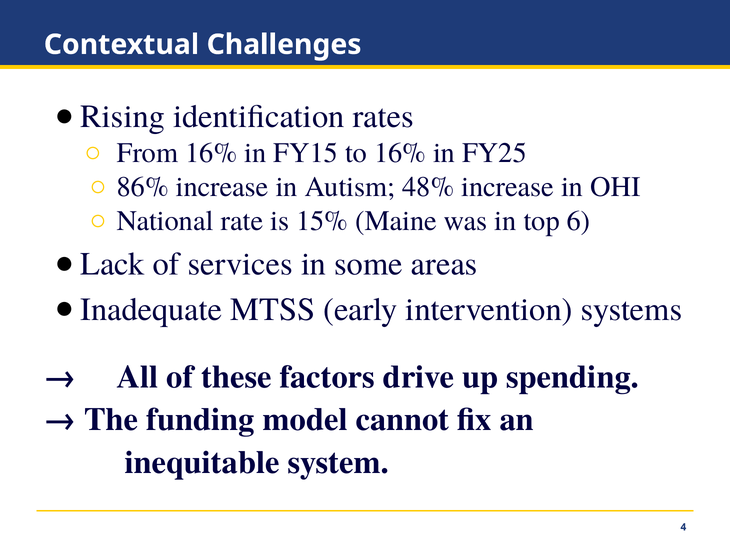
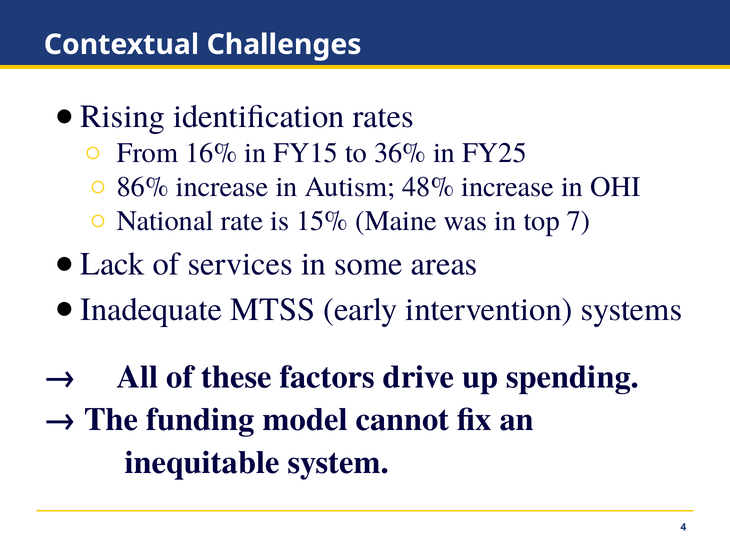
to 16%: 16% -> 36% (400, 153)
6: 6 -> 7 (579, 221)
